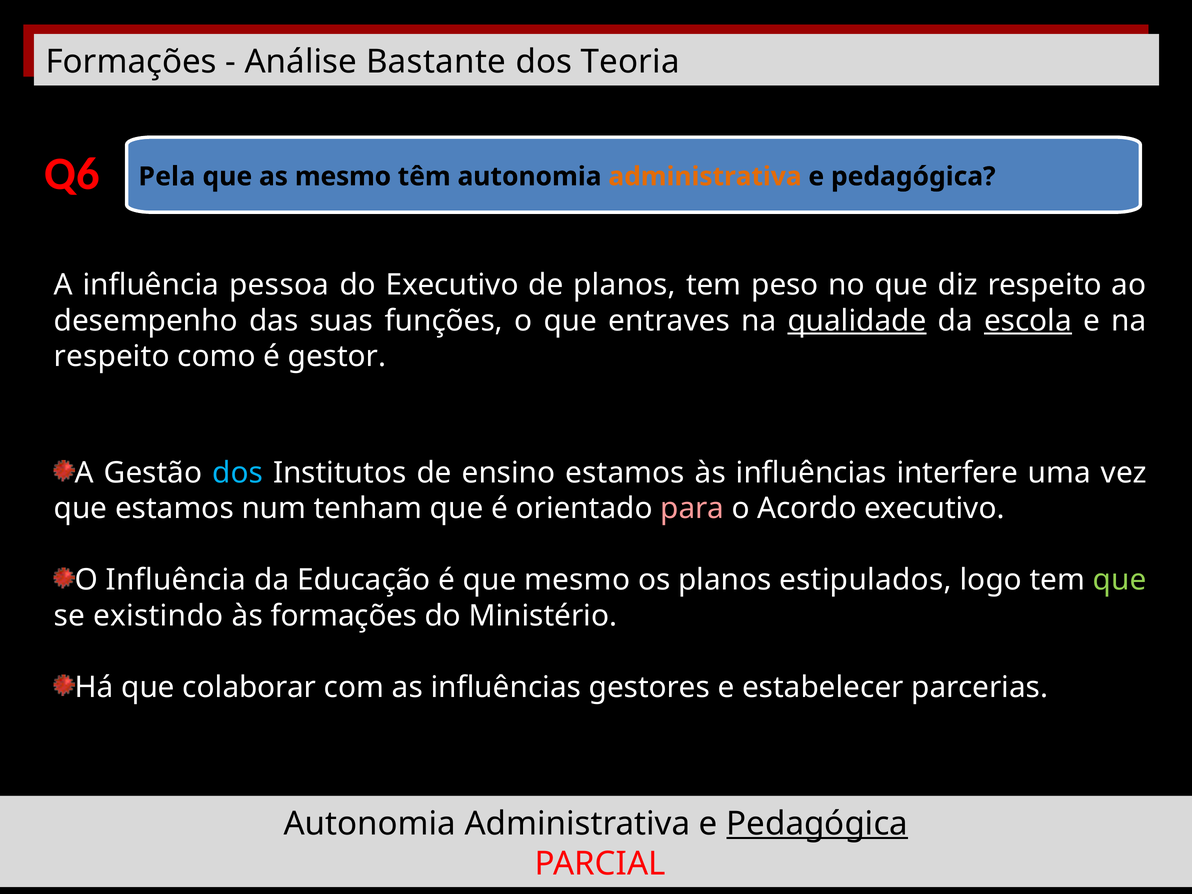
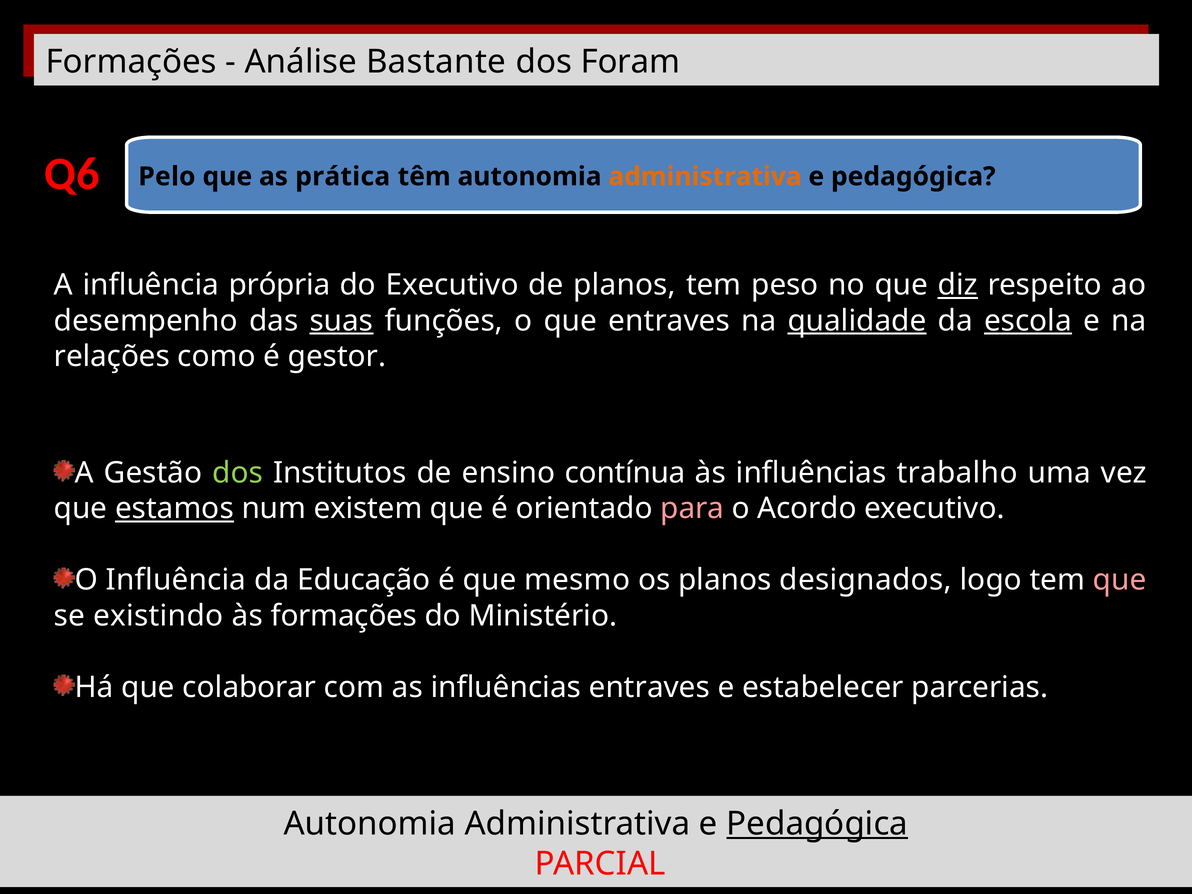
Teoria: Teoria -> Foram (630, 62)
Pela: Pela -> Pelo (167, 177)
as mesmo: mesmo -> prática (343, 177)
pessoa: pessoa -> própria (279, 285)
diz underline: none -> present (958, 285)
suas underline: none -> present (341, 321)
respeito: respeito -> relações (112, 357)
dos colour: light blue -> light green (238, 473)
ensino estamos: estamos -> contínua (625, 473)
interfere: interfere -> trabalho (957, 473)
estamos underline: none -> present (174, 509)
tenham: tenham -> existem (368, 509)
estipulados: estipulados -> designados (866, 580)
que colour: light green -> pink (1120, 580)
influências gestores: gestores -> entraves (649, 687)
